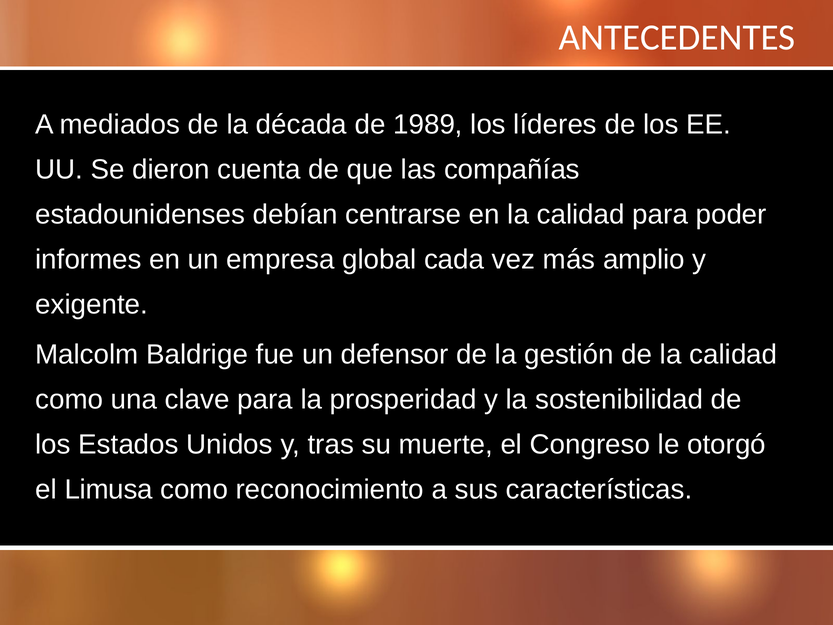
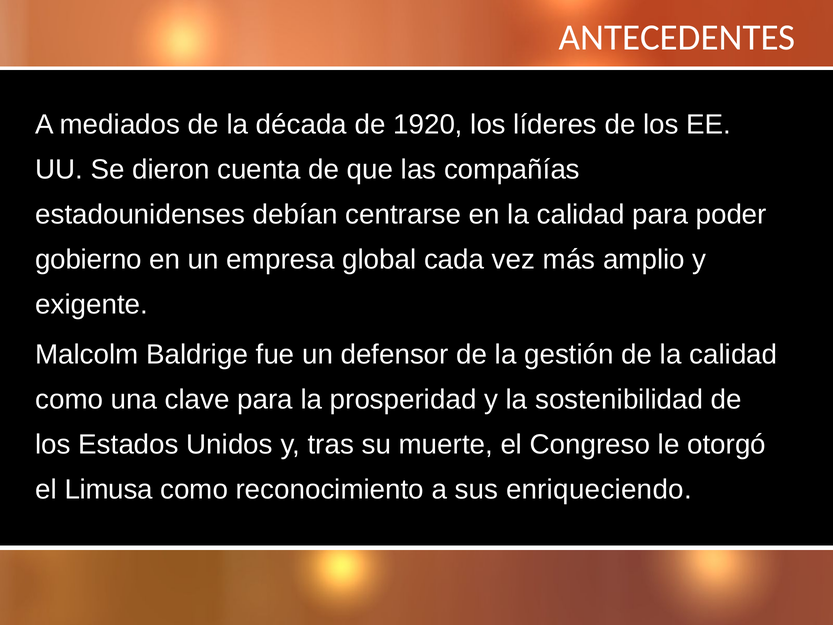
1989: 1989 -> 1920 (428, 125)
informes: informes -> gobierno (89, 260)
características: características -> enriqueciendo (599, 489)
